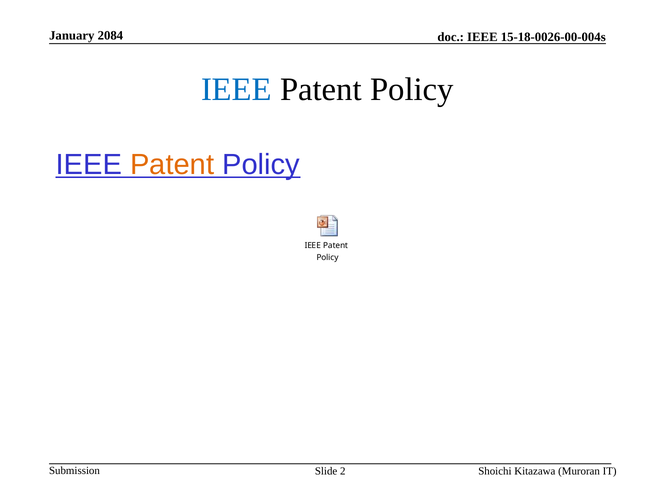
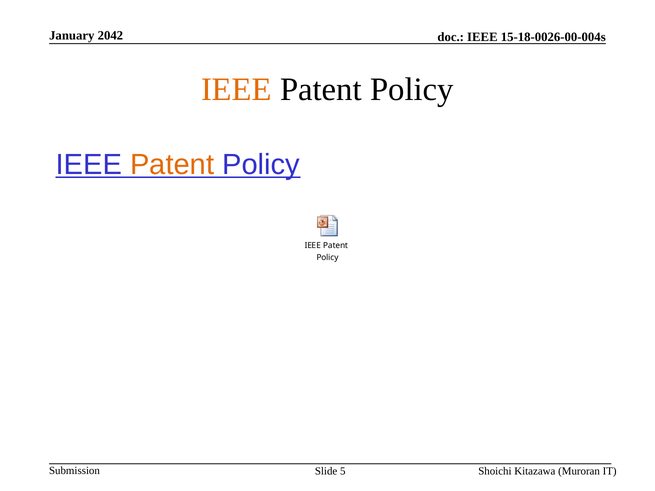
2084: 2084 -> 2042 (110, 36)
IEEE colour: blue -> orange (236, 90)
2: 2 -> 5 (343, 471)
